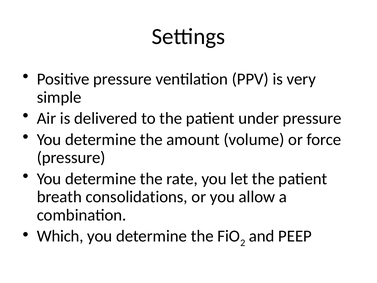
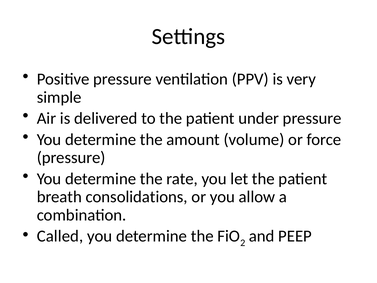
Which: Which -> Called (60, 236)
